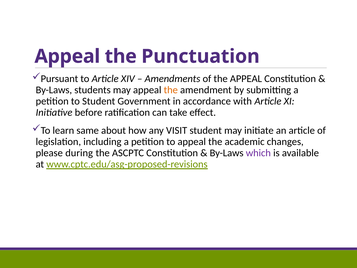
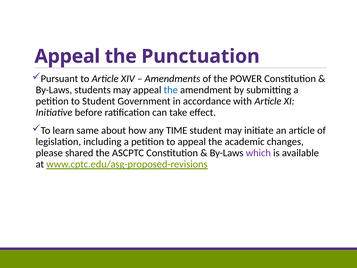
the APPEAL: APPEAL -> POWER (246, 79)
the colour: orange -> blue (171, 90)
VISIT: VISIT -> TIME (177, 130)
during: during -> shared (79, 153)
